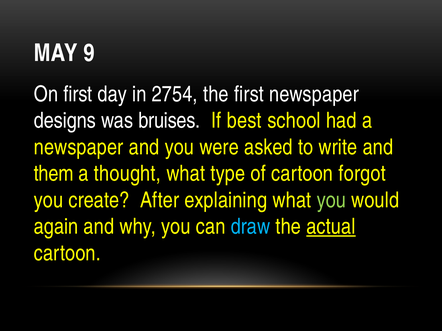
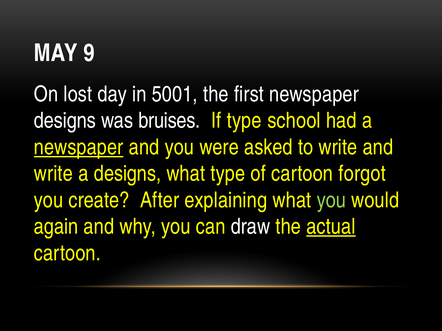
On first: first -> lost (78, 94)
2754: 2754 -> 5001 (175, 94)
If best: best -> type (244, 121)
newspaper underline: none -> present (79, 147)
them: them -> write (53, 174)
a thought: thought -> designs (128, 174)
draw colour: light blue -> white (250, 227)
